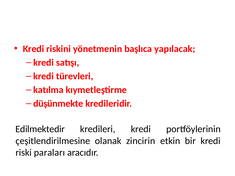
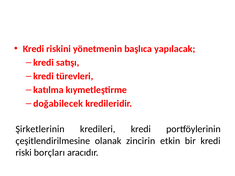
düşünmekte: düşünmekte -> doğabilecek (58, 104)
Edilmektedir: Edilmektedir -> Şirketlerinin (40, 129)
paraları: paraları -> borçları (49, 153)
